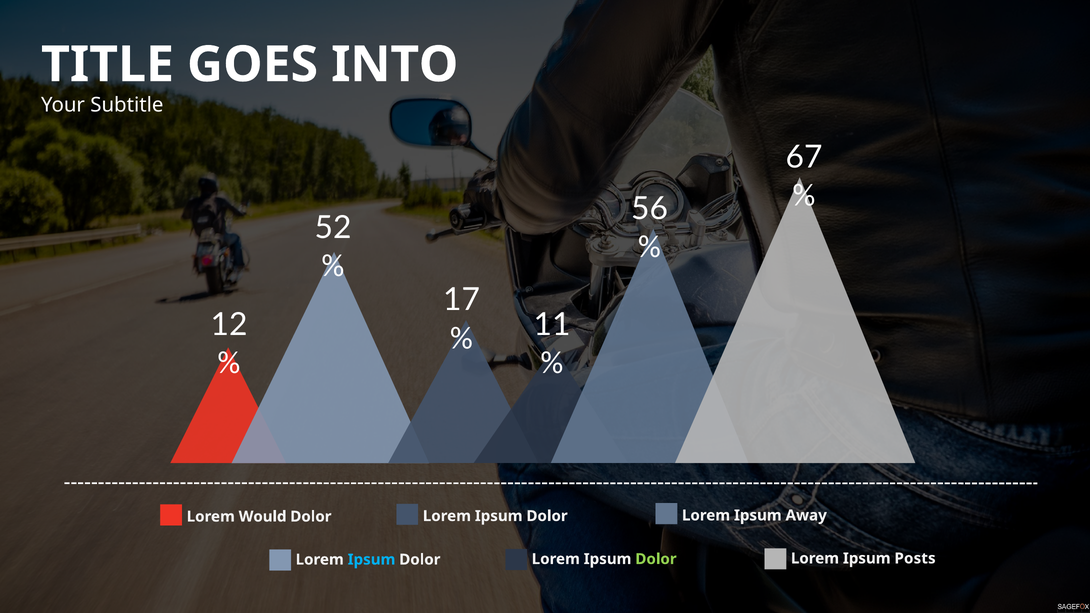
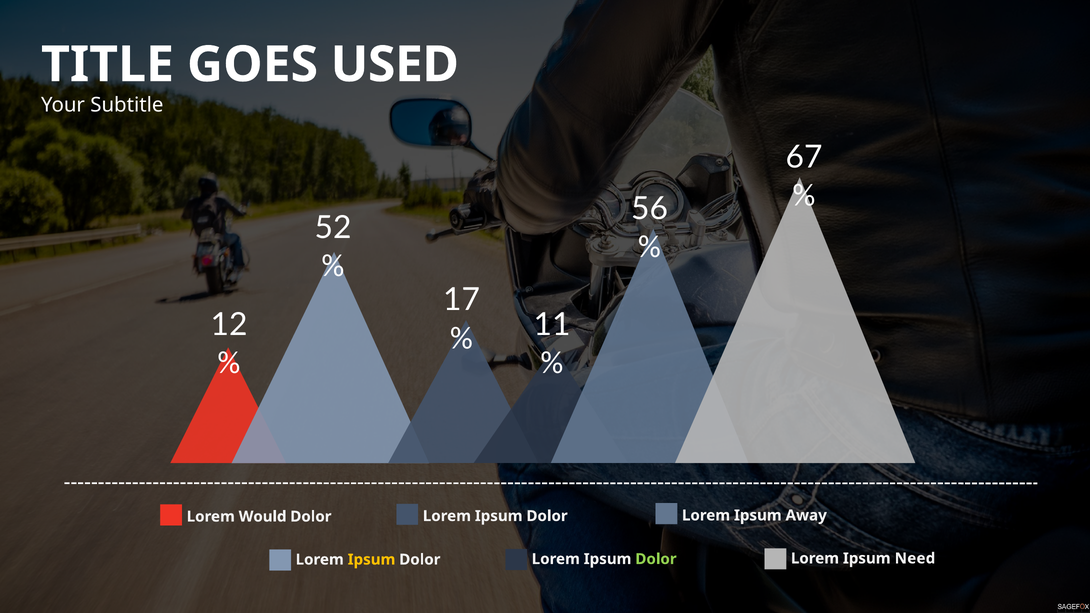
INTO: INTO -> USED (395, 65)
Posts: Posts -> Need (915, 558)
Ipsum colour: light blue -> yellow (372, 560)
